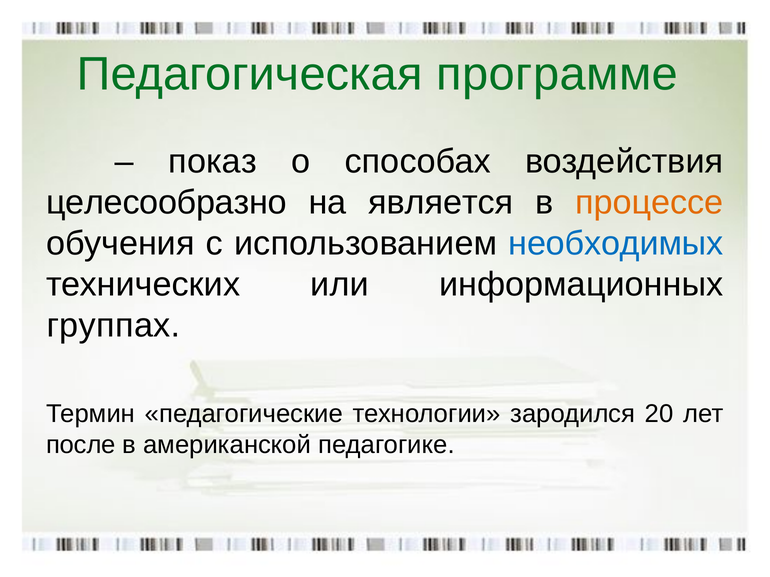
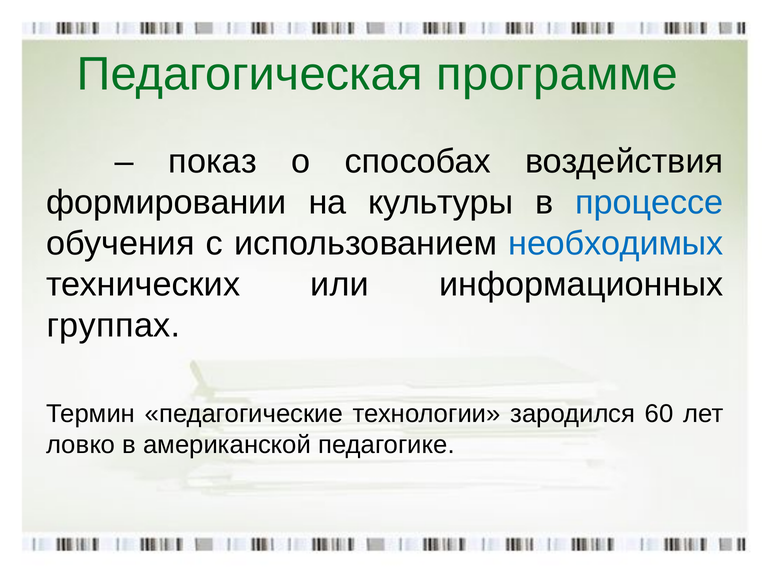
целесообразно: целесообразно -> формировании (166, 203)
является: является -> культуры (441, 203)
процессе colour: orange -> blue (649, 203)
20: 20 -> 60 (659, 414)
после: после -> ловко (81, 445)
